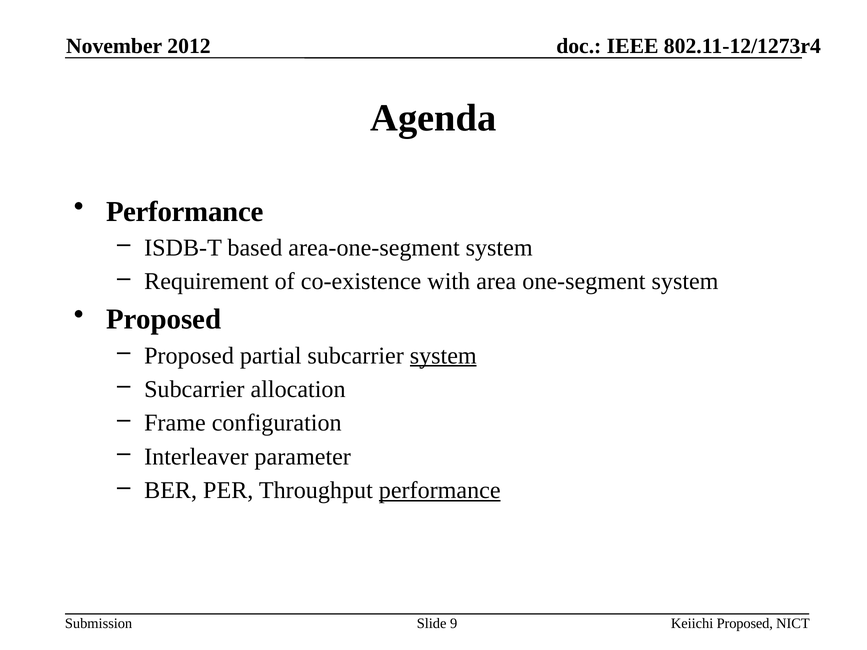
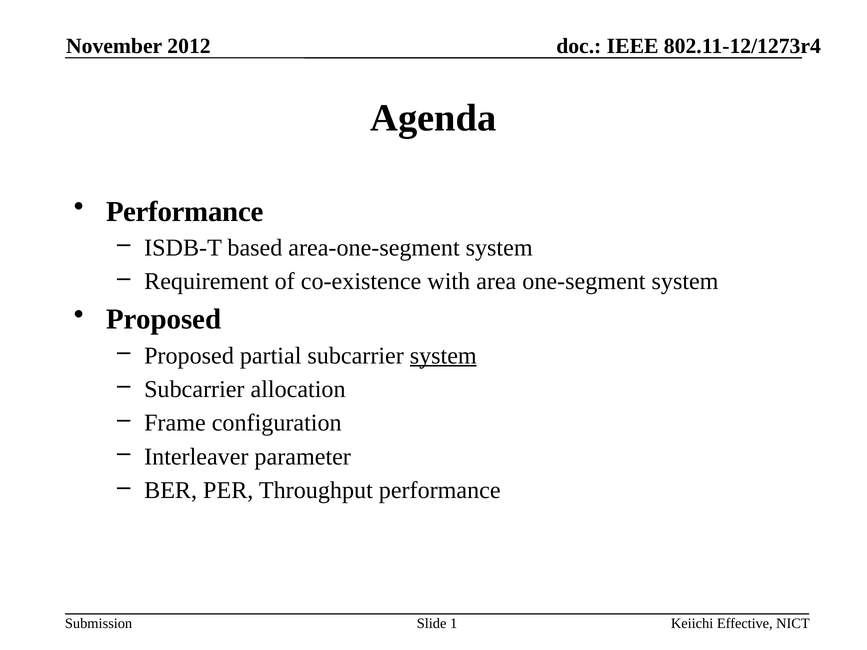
performance underline: present -> none (440, 491)
9: 9 -> 1 (454, 624)
Keiichi Proposed: Proposed -> Effective (745, 624)
